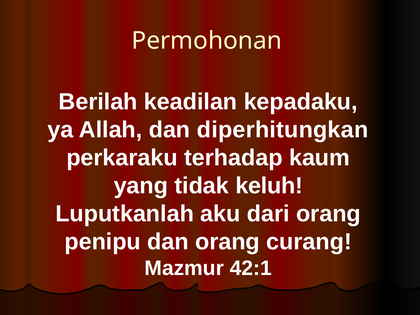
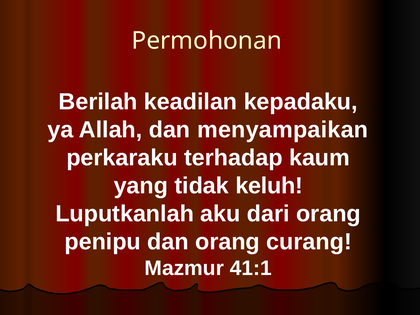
diperhitungkan: diperhitungkan -> menyampaikan (283, 130)
42:1: 42:1 -> 41:1 (251, 268)
